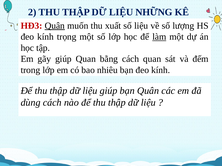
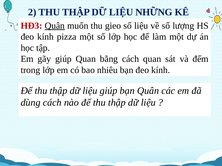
xuất: xuất -> gieo (113, 26)
trọng: trọng -> pizza (67, 37)
làm underline: present -> none (159, 37)
